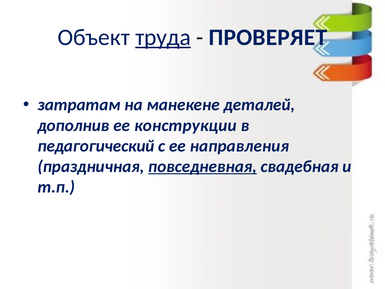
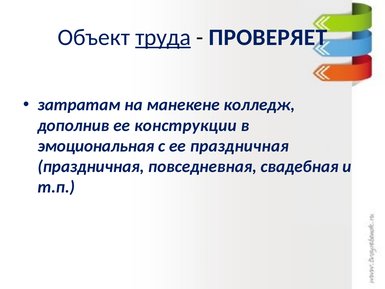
деталей: деталей -> колледж (259, 105)
педагогический: педагогический -> эмоциональная (96, 146)
ее направления: направления -> праздничная (239, 146)
повседневная underline: present -> none (202, 166)
